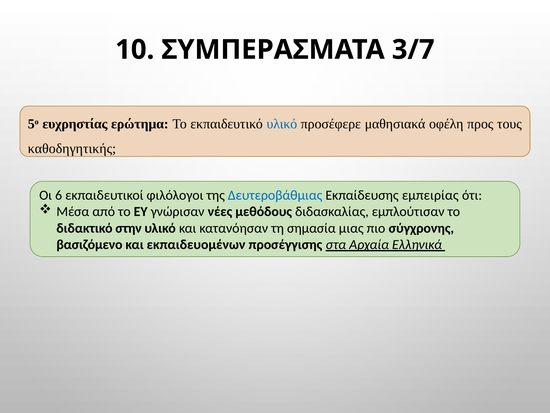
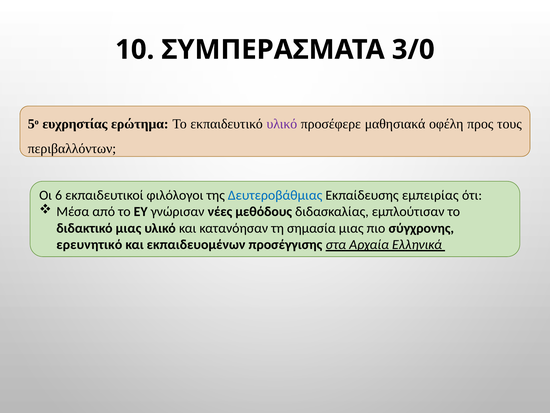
3/7: 3/7 -> 3/0 (413, 50)
υλικό colour: blue -> purple (282, 124)
καθοδηγητικής: καθοδηγητικής -> περιβαλλόντων (72, 149)
διδακτικό στην: στην -> μιας (128, 228)
βασιζόμενο: βασιζόμενο -> ερευνητικό (89, 244)
